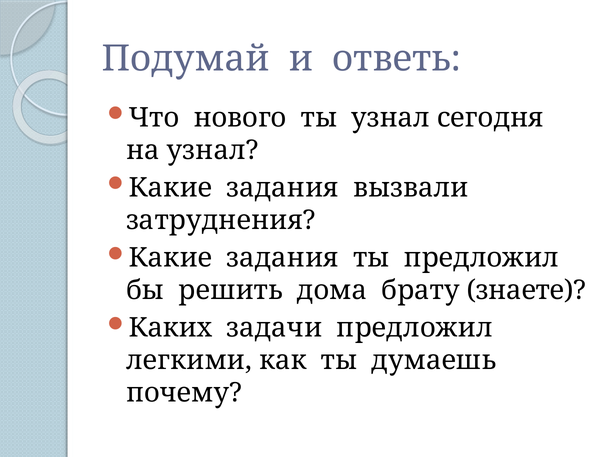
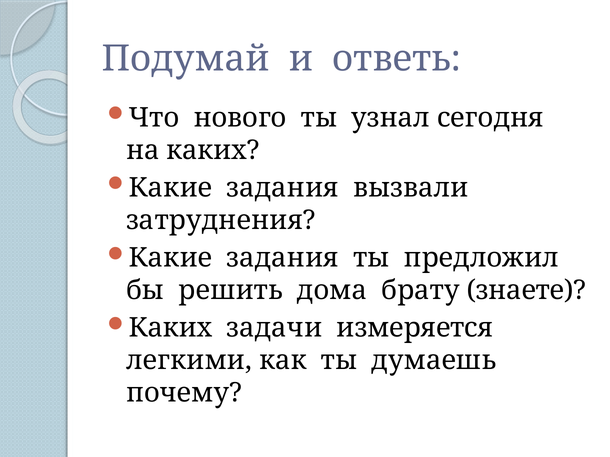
на узнал: узнал -> каких (213, 150)
задачи предложил: предложил -> измеряется (415, 328)
